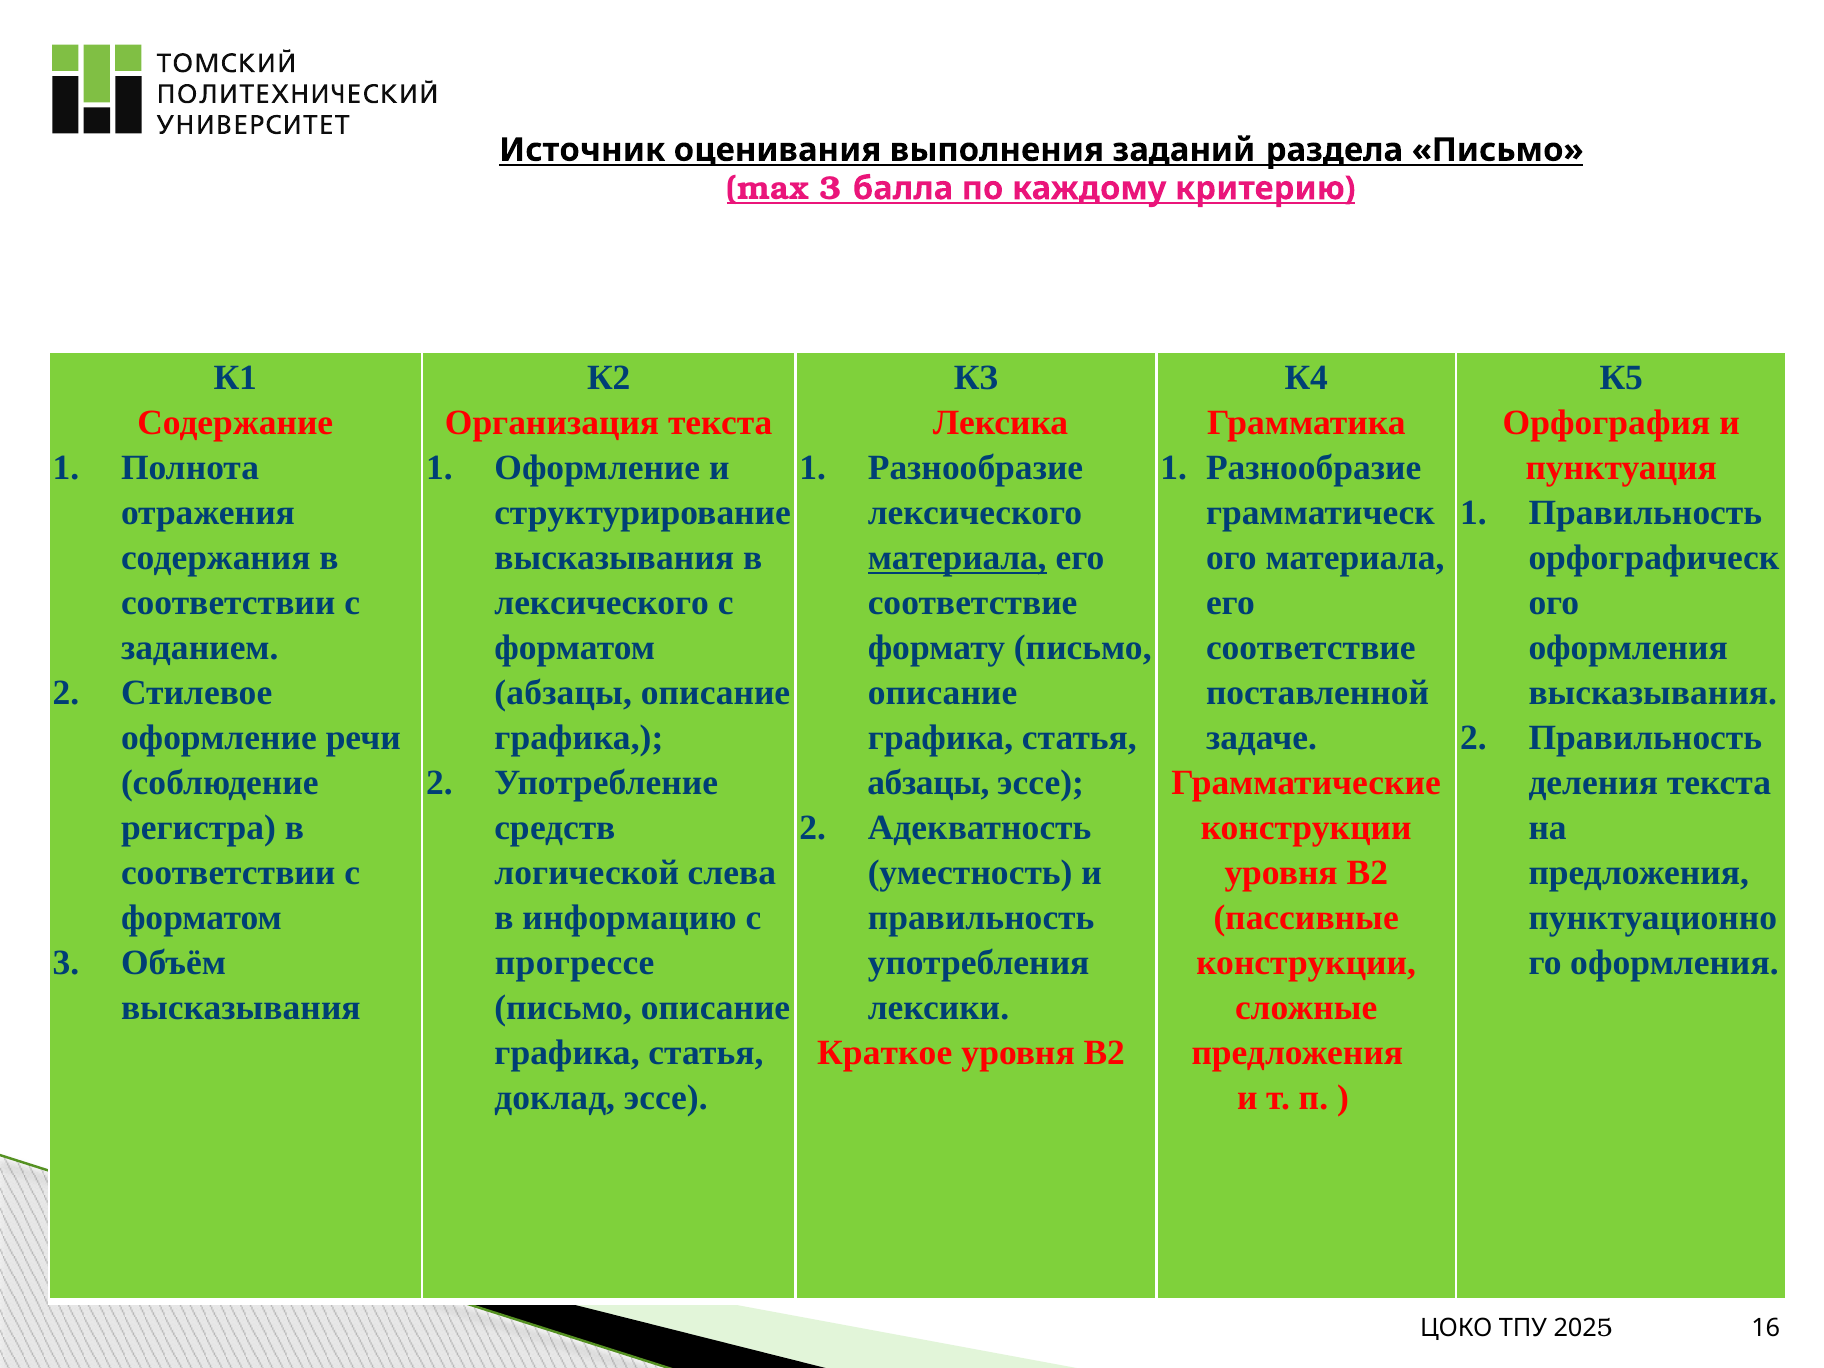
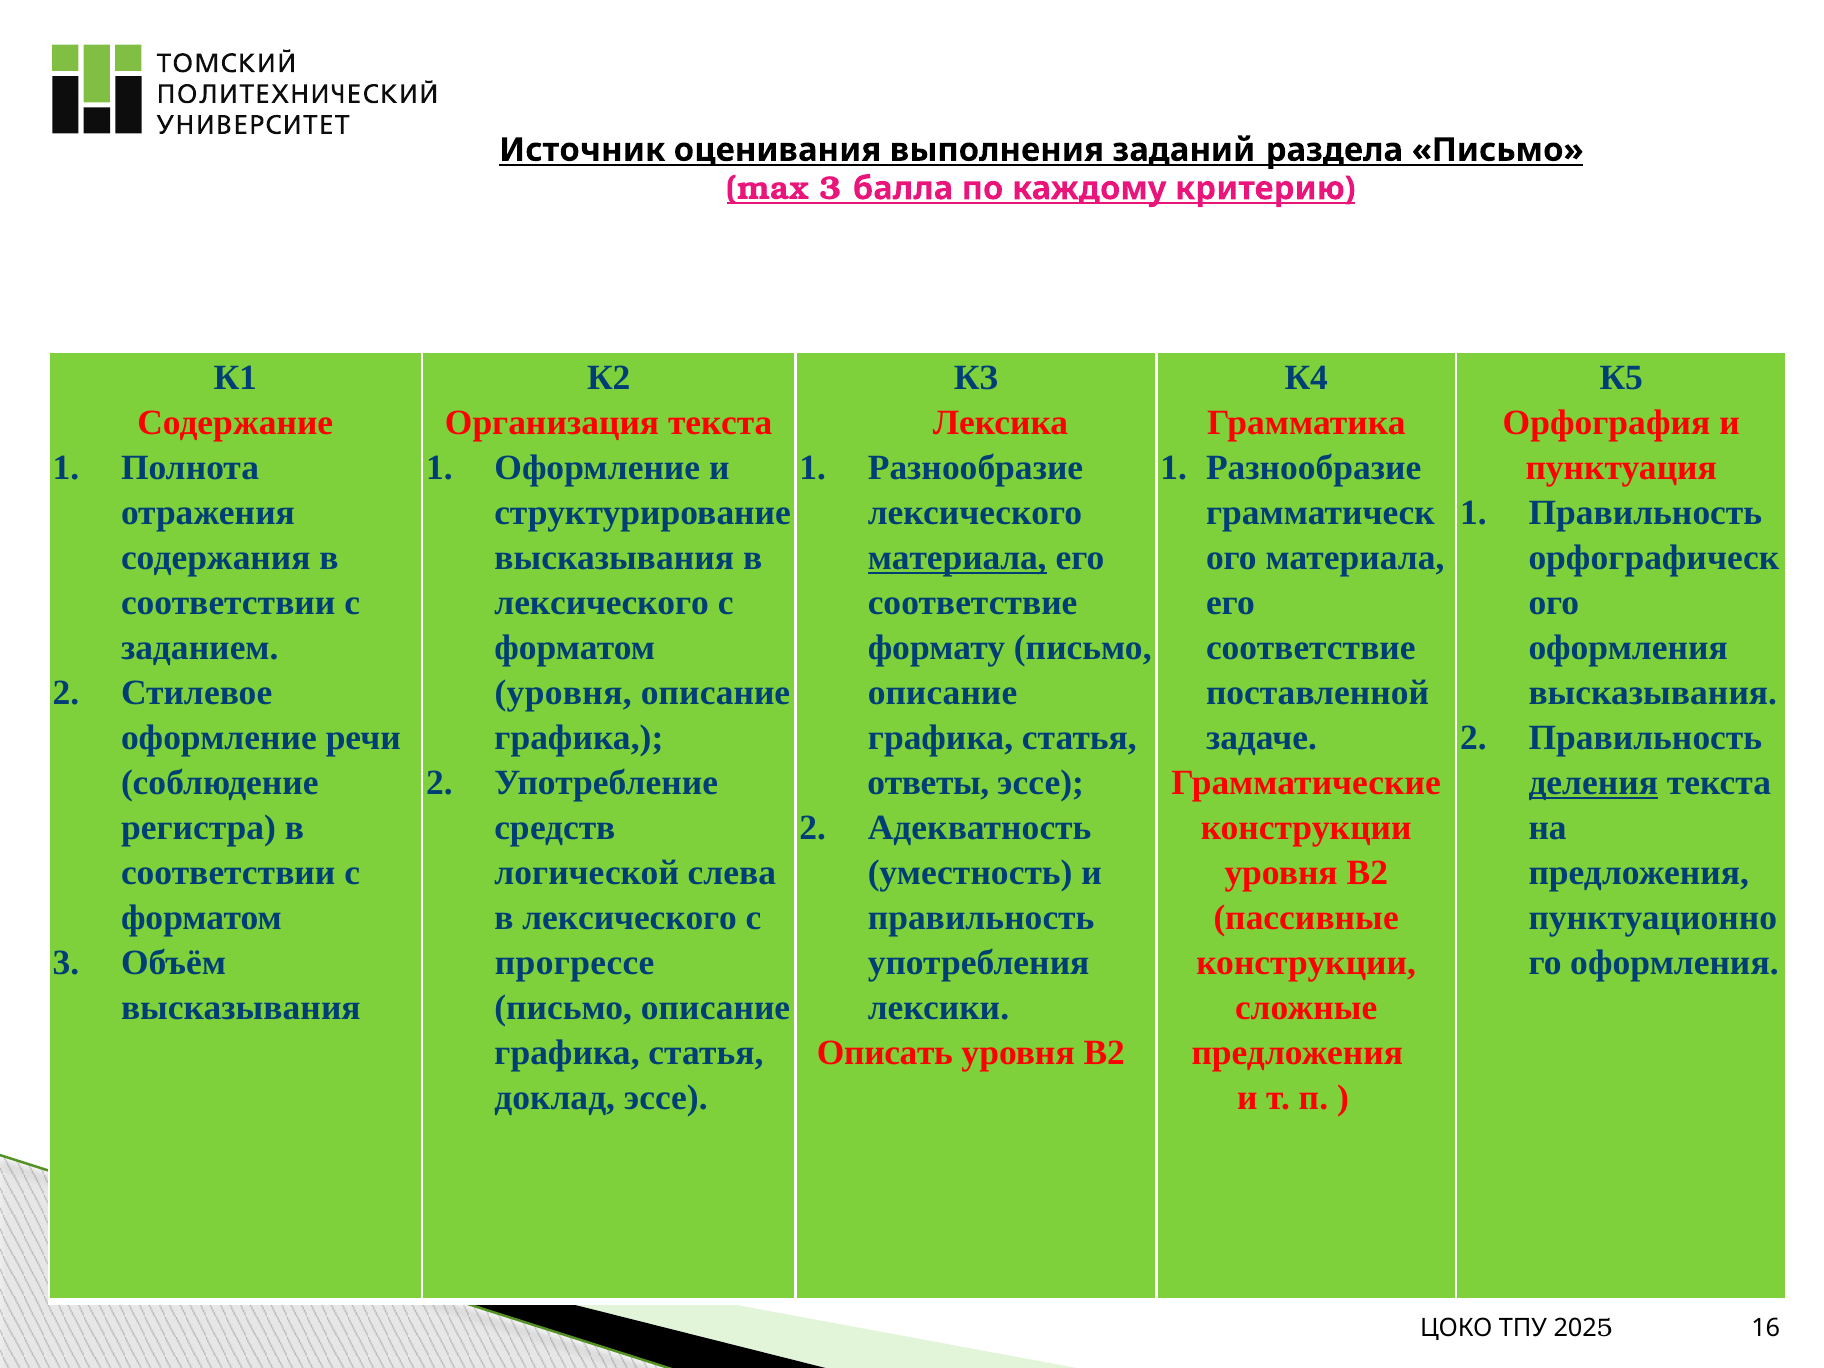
абзацы: абзацы -> уровня (563, 693)
абзацы: абзацы -> ответы (928, 783)
деления underline: none -> present (1593, 783)
информацию: информацию -> лексического (630, 918)
Краткое: Краткое -> Описать (885, 1053)
